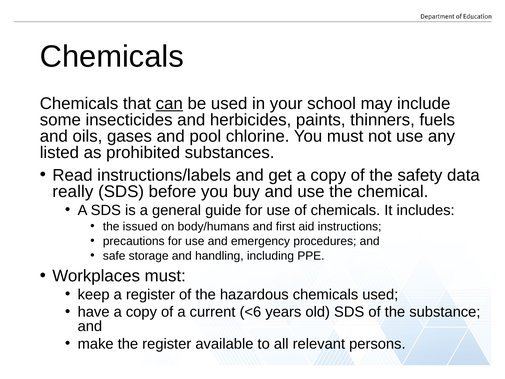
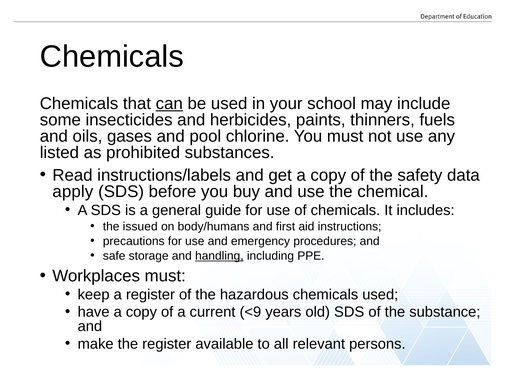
really: really -> apply (73, 192)
handling underline: none -> present (219, 256)
<6: <6 -> <9 (250, 312)
